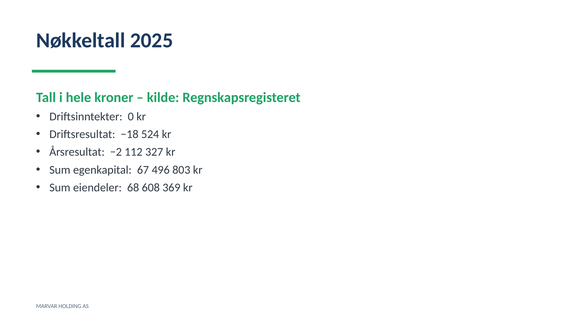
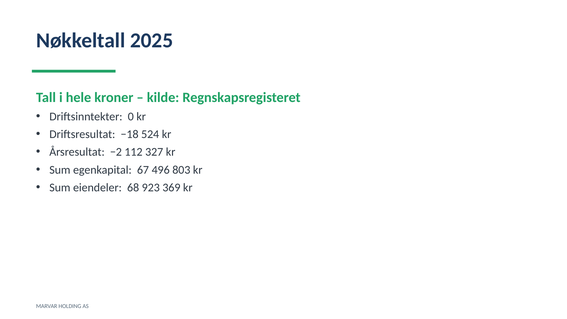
608: 608 -> 923 (151, 188)
